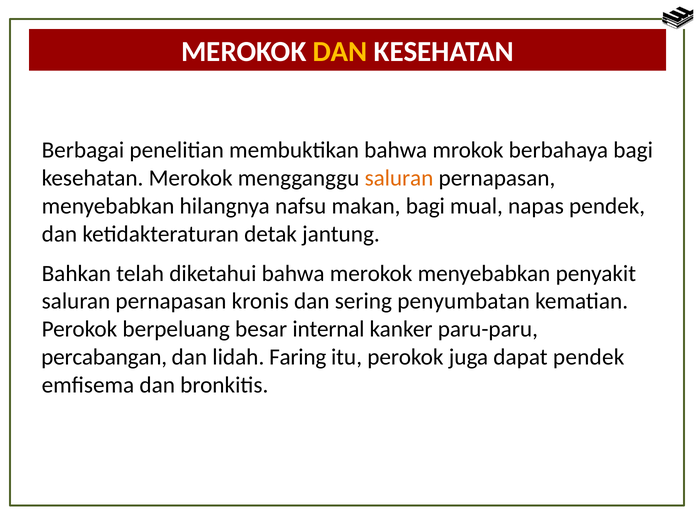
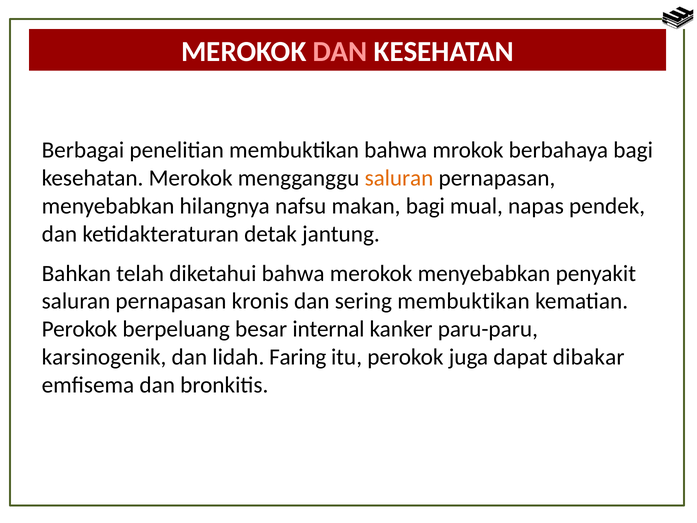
DAN colour: yellow -> pink (340, 52)
sering penyumbatan: penyumbatan -> membuktikan (464, 301)
percabangan: percabangan -> karsinogenik (104, 357)
dapat pendek: pendek -> dibakar (589, 357)
